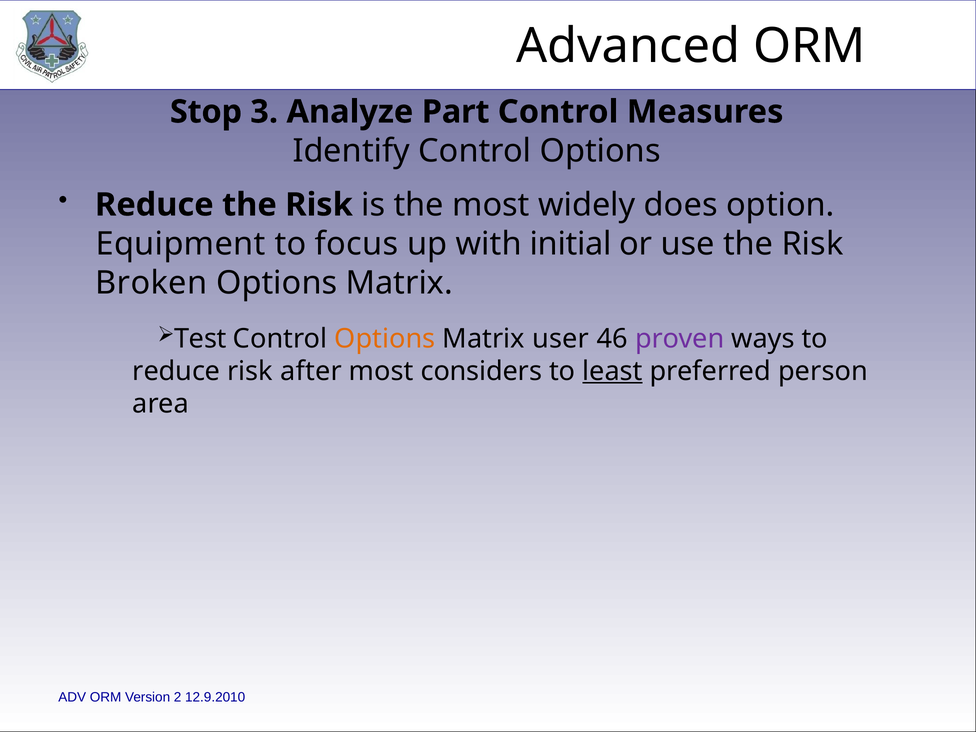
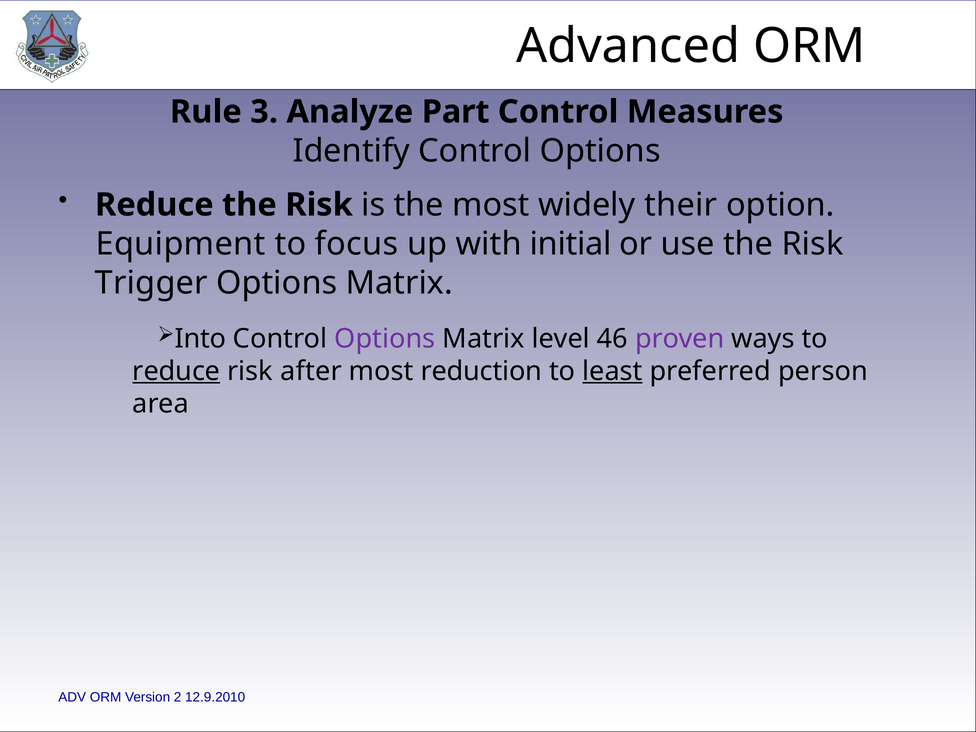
Stop: Stop -> Rule (206, 112)
does: does -> their (681, 205)
Broken: Broken -> Trigger (151, 283)
Test: Test -> Into (200, 339)
Options colour: orange -> purple (385, 339)
user: user -> level (561, 339)
reduce underline: none -> present (176, 371)
considers: considers -> reduction (481, 371)
